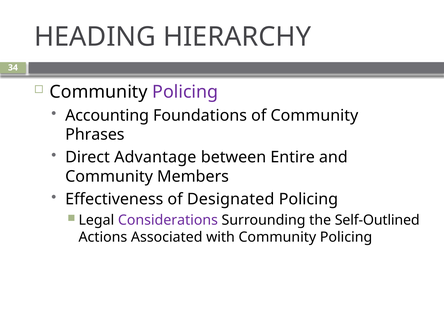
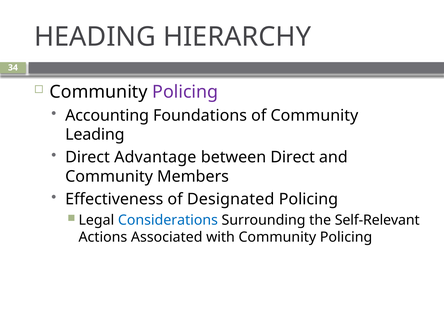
Phrases: Phrases -> Leading (95, 135)
between Entire: Entire -> Direct (293, 157)
Considerations colour: purple -> blue (168, 220)
Self-Outlined: Self-Outlined -> Self-Relevant (377, 220)
